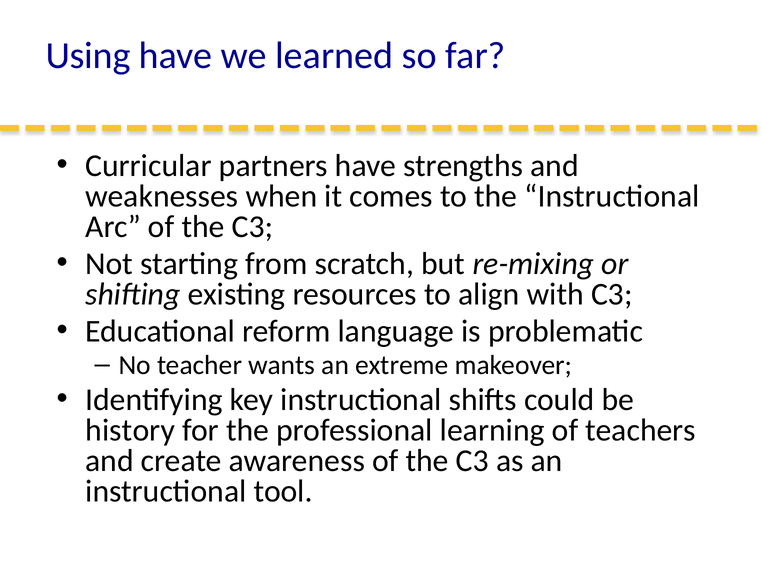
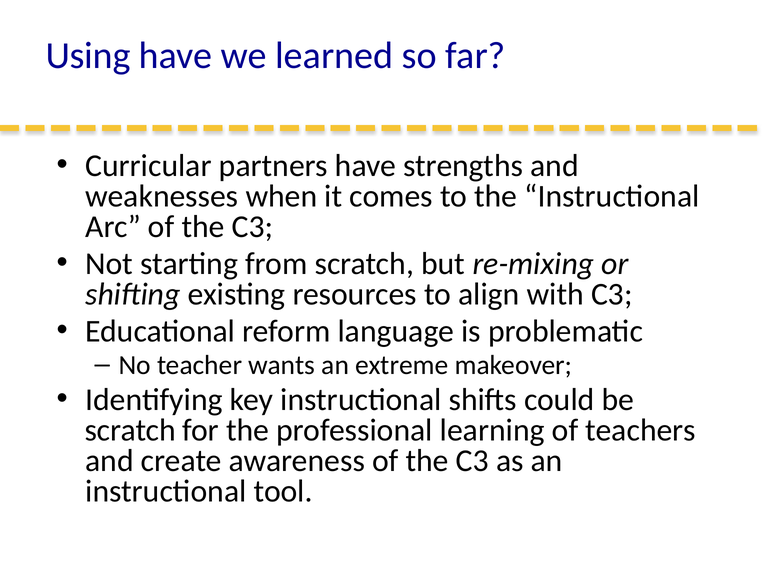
history: history -> scratch (130, 430)
